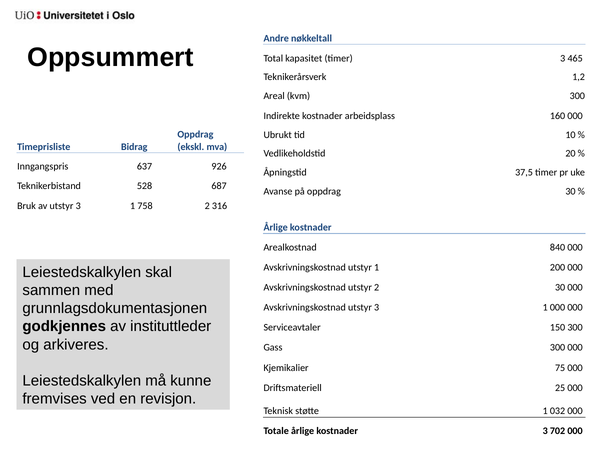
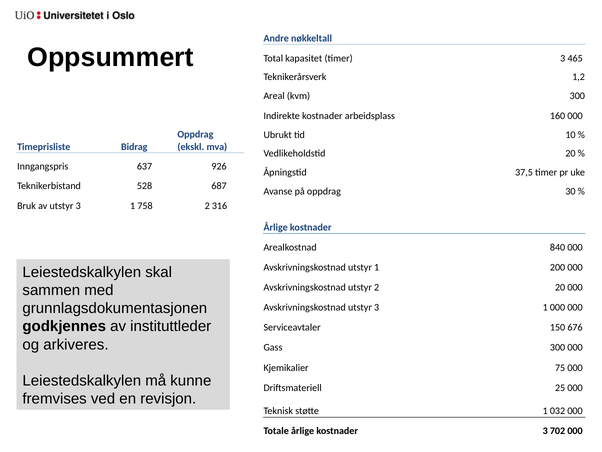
2 30: 30 -> 20 (560, 287)
150 300: 300 -> 676 (575, 327)
